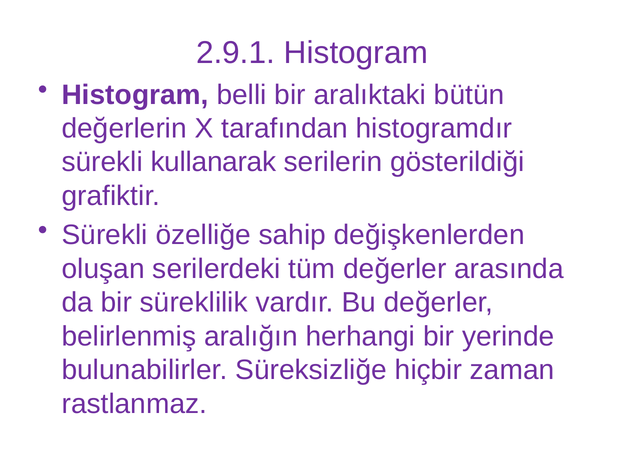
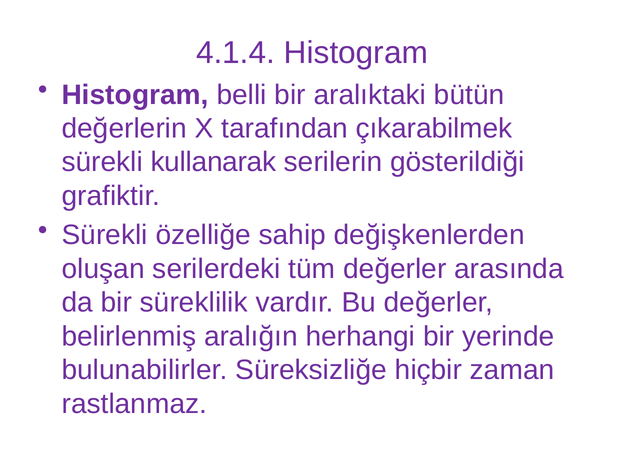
2.9.1: 2.9.1 -> 4.1.4 (236, 53)
histogramdır: histogramdır -> çıkarabilmek (434, 129)
